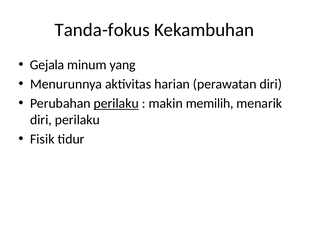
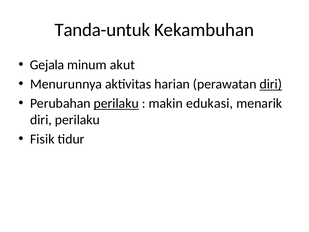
Tanda-fokus: Tanda-fokus -> Tanda-untuk (102, 30)
yang: yang -> akut (122, 65)
diri underline: none -> present (271, 84)
memilih: memilih -> edukasi (210, 103)
